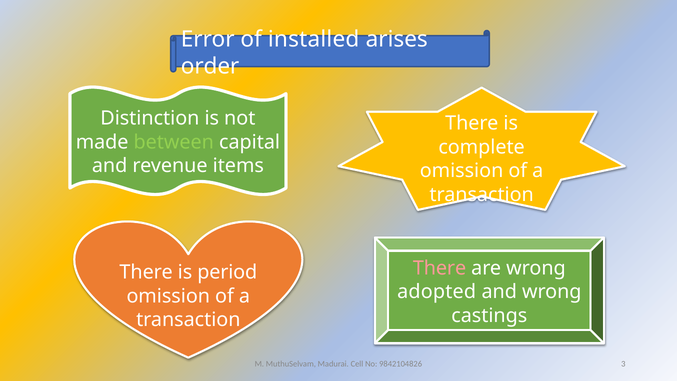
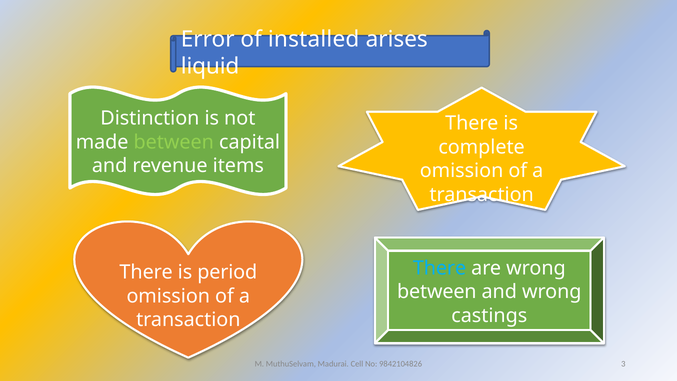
order: order -> liquid (210, 66)
There colour: pink -> light blue (440, 268)
adopted: adopted -> between (437, 292)
